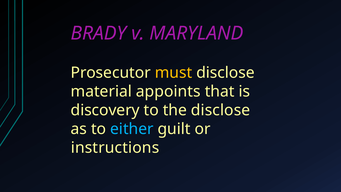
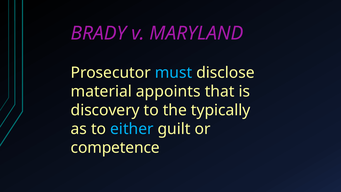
must colour: yellow -> light blue (173, 73)
the disclose: disclose -> typically (221, 110)
instructions: instructions -> competence (115, 148)
